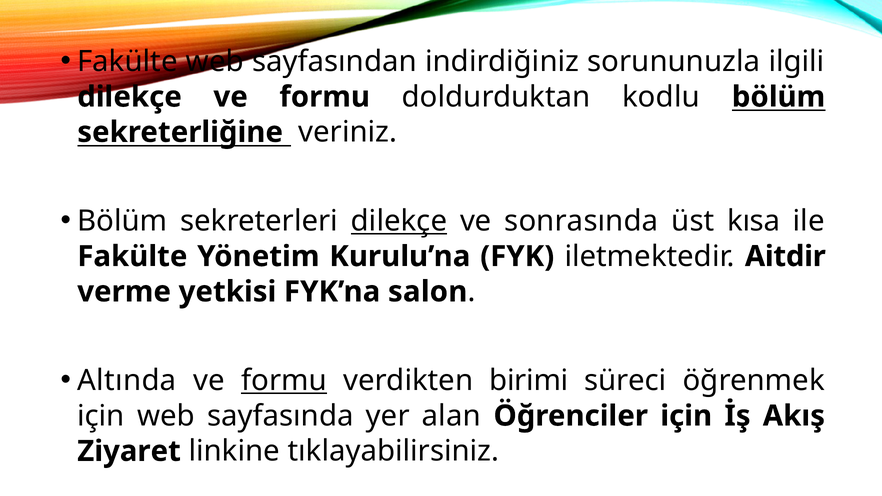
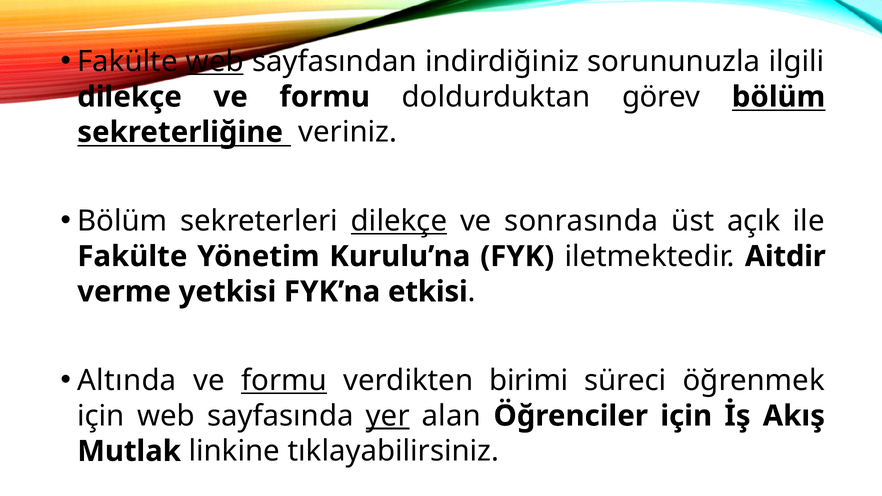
web underline: none -> present (215, 62)
kodlu: kodlu -> görev (661, 97)
kısa: kısa -> açık (754, 221)
salon: salon -> etkisi (428, 292)
yer underline: none -> present (388, 416)
Ziyaret: Ziyaret -> Mutlak (129, 451)
